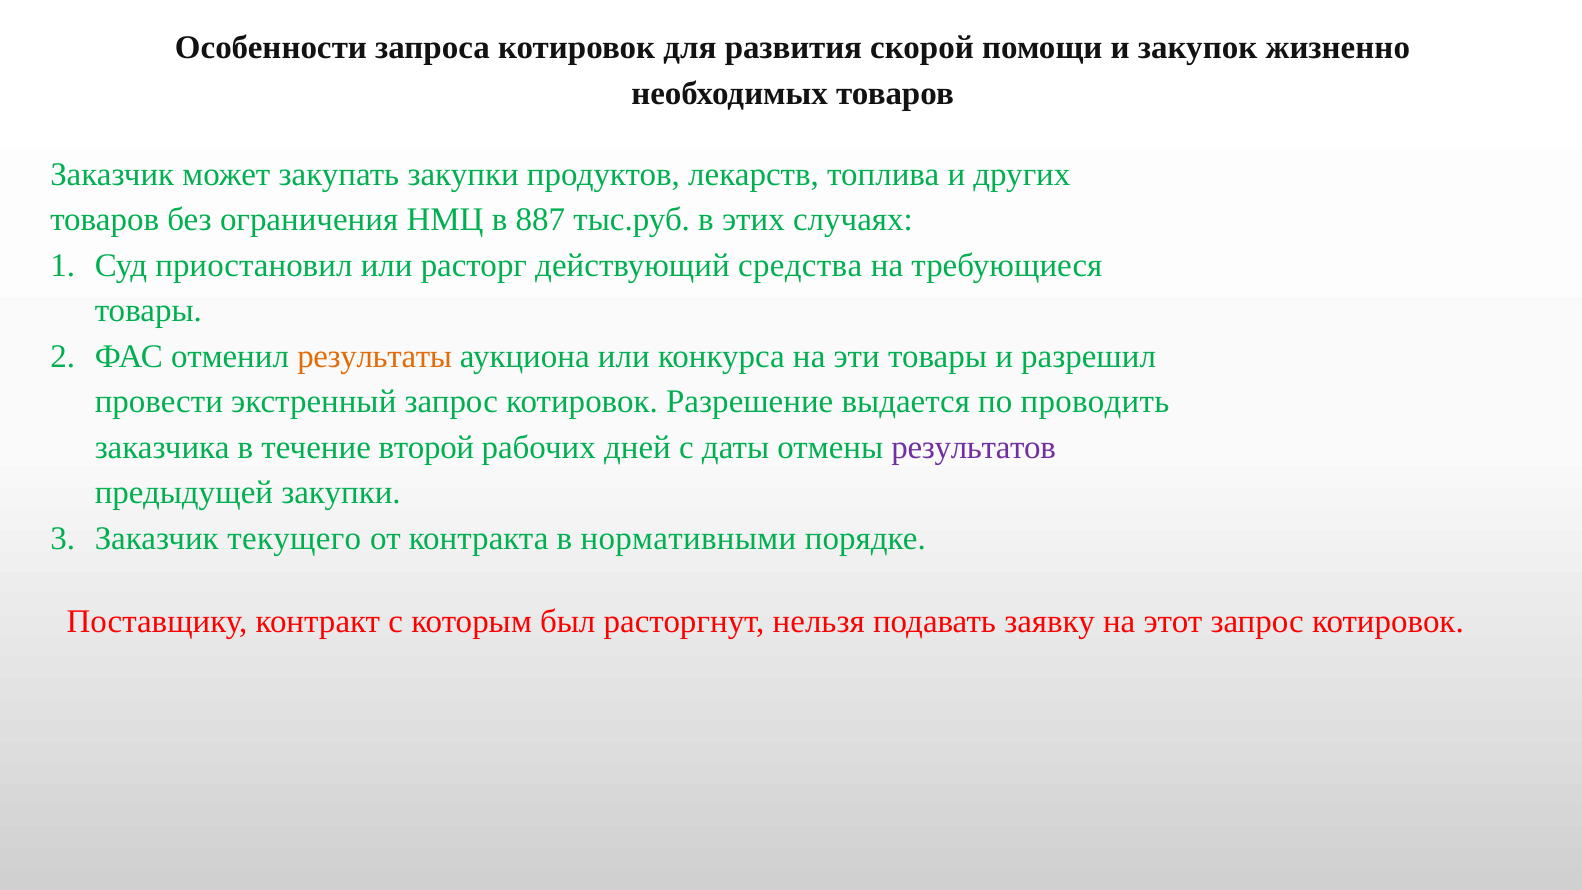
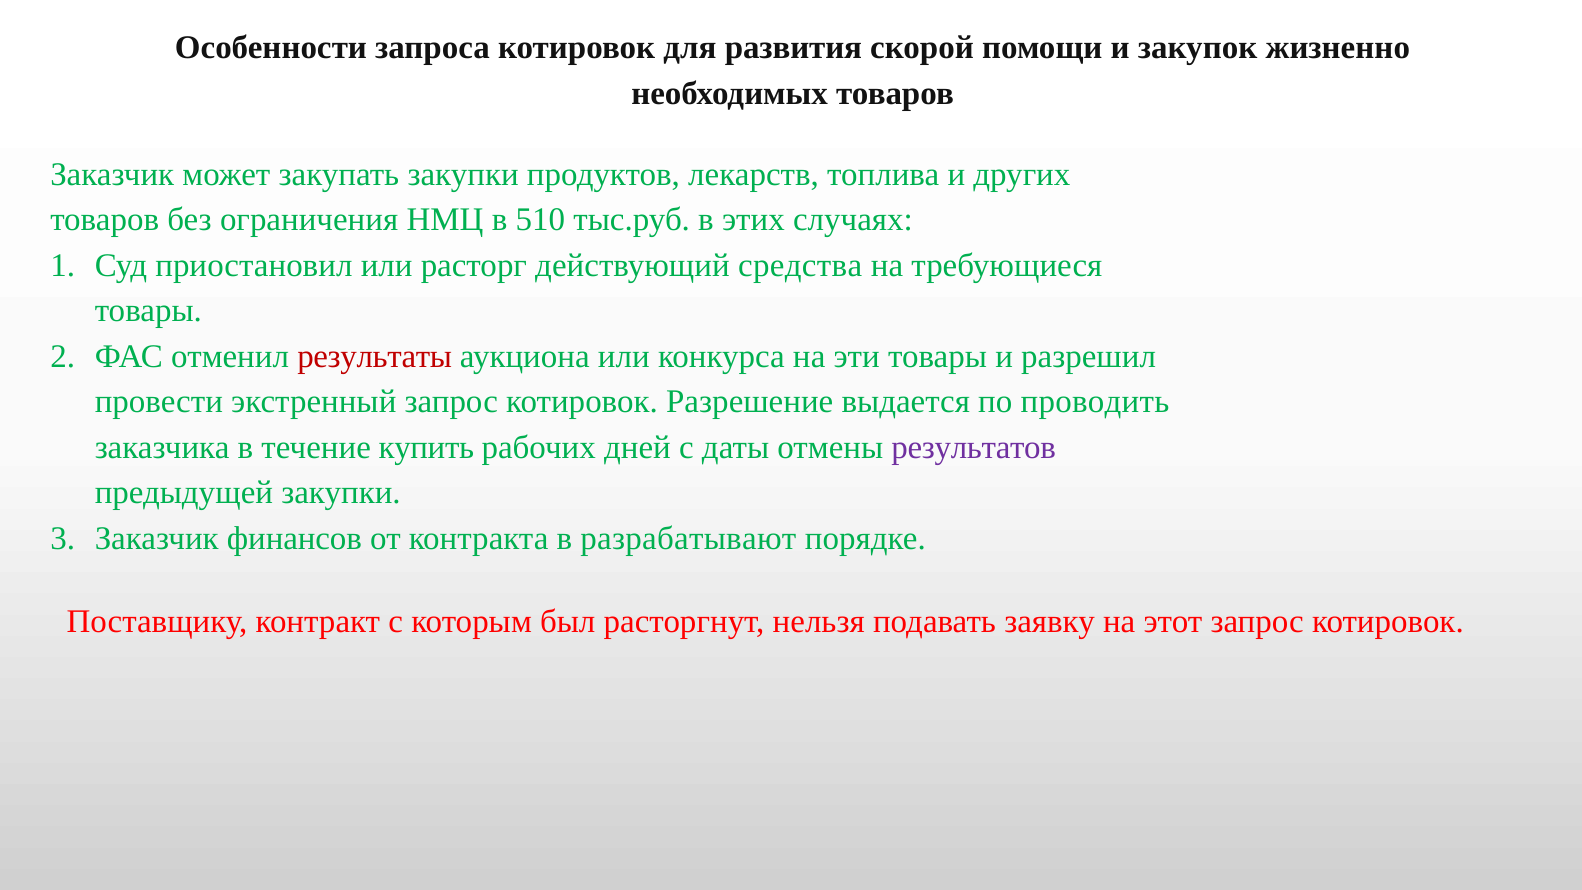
887: 887 -> 510 (540, 220)
результаты colour: orange -> red (375, 356)
второй: второй -> купить (426, 447)
текущего: текущего -> финансов (294, 538)
нормативными: нормативными -> разрабатывают (688, 538)
